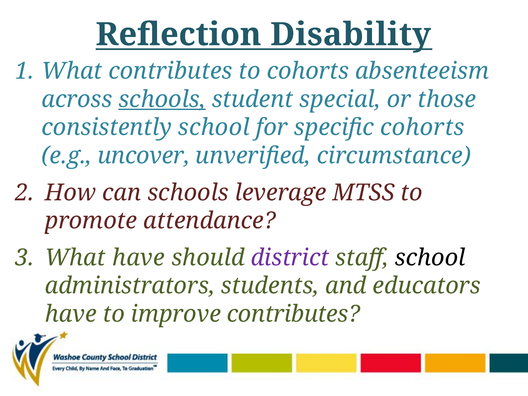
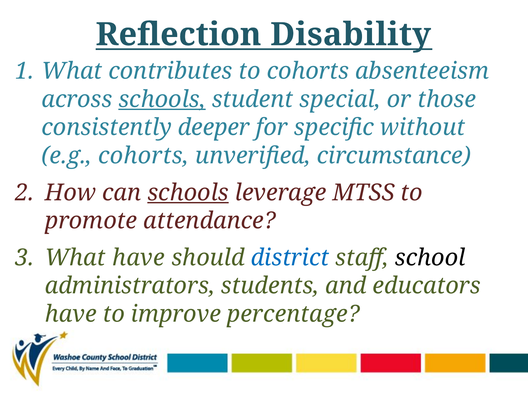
consistently school: school -> deeper (214, 127)
specific cohorts: cohorts -> without (422, 127)
e.g uncover: uncover -> cohorts (143, 156)
schools underline: none -> present (188, 193)
district colour: purple -> blue (290, 258)
improve contributes: contributes -> percentage (293, 314)
